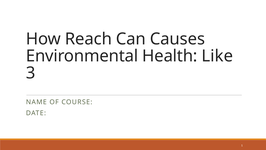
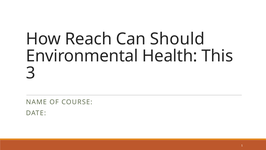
Causes: Causes -> Should (177, 39)
Like: Like -> This (217, 56)
